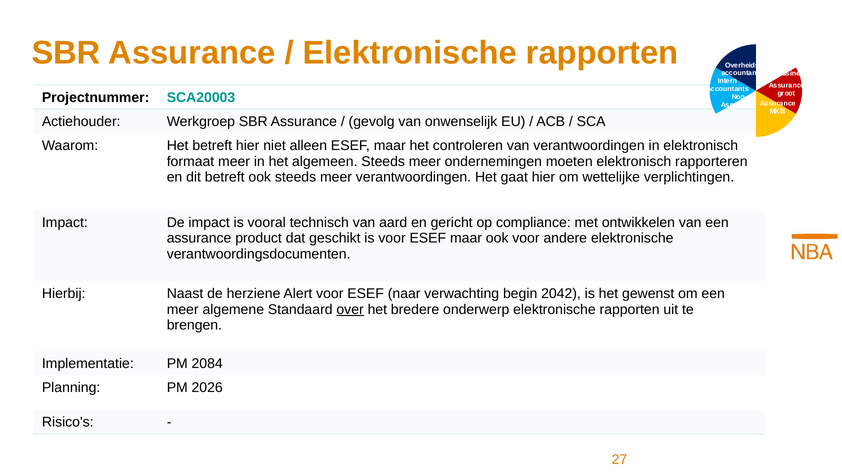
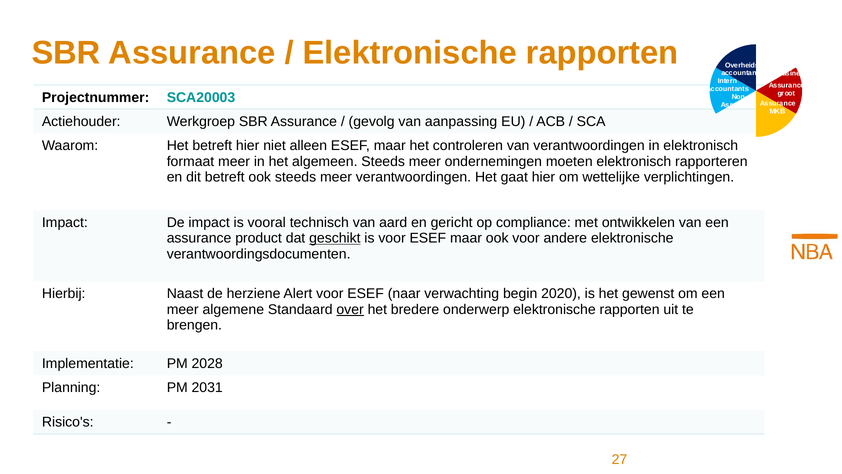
onwenselijk: onwenselijk -> aanpassing (461, 121)
geschikt underline: none -> present (335, 238)
2042: 2042 -> 2020 (561, 294)
2084: 2084 -> 2028 (207, 363)
2026: 2026 -> 2031 (207, 387)
